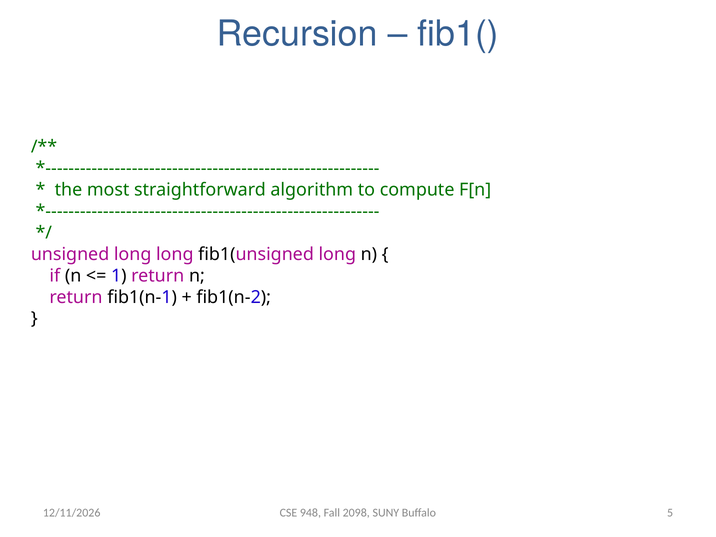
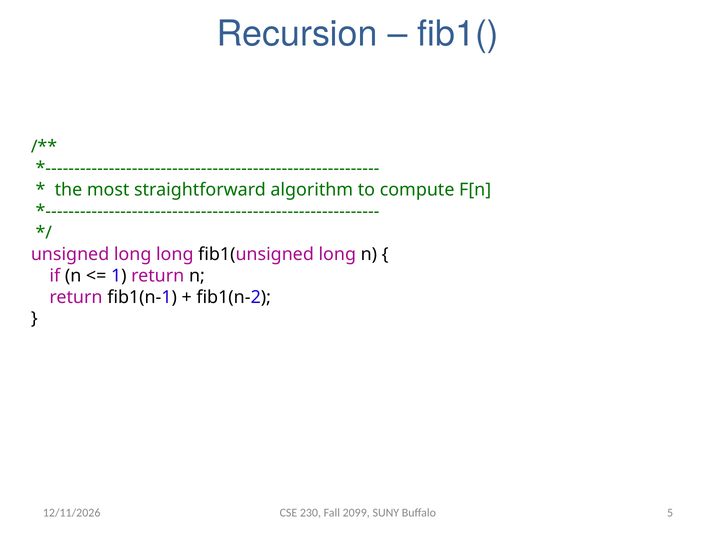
948: 948 -> 230 (310, 513)
2098: 2098 -> 2099 (356, 513)
